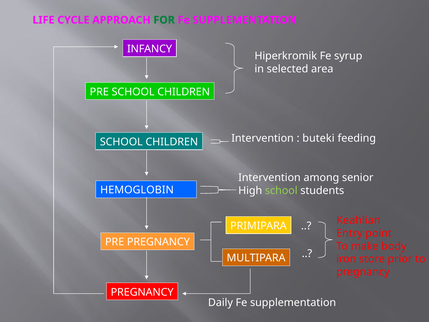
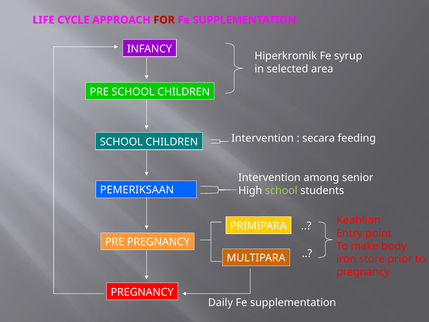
FOR colour: green -> red (164, 20)
buteki: buteki -> secara (319, 138)
HEMOGLOBIN: HEMOGLOBIN -> PEMERIKSAAN (137, 190)
